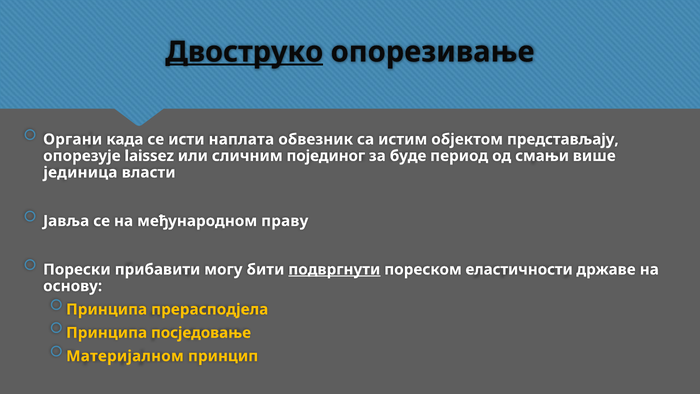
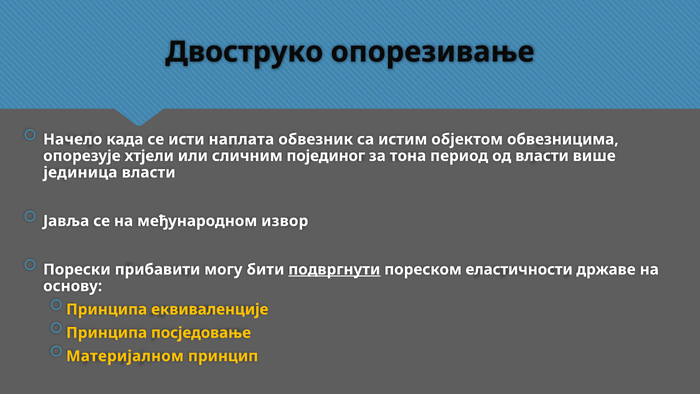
Двоструко underline: present -> none (244, 52)
Органи: Органи -> Начело (73, 139)
представљају: представљају -> обвезницима (563, 139)
laissez: laissez -> хтјели (149, 156)
буде: буде -> тона (408, 156)
од смањи: смањи -> власти (542, 156)
праву: праву -> извор (285, 221)
прерасподјела: прерасподјела -> еквиваленције (210, 309)
